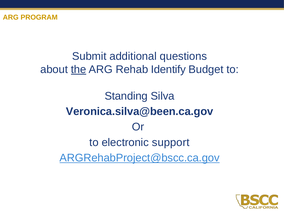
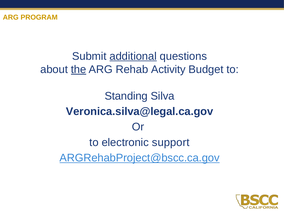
additional underline: none -> present (133, 56)
Identify: Identify -> Activity (168, 69)
Veronica.silva@been.ca.gov: Veronica.silva@been.ca.gov -> Veronica.silva@legal.ca.gov (140, 111)
